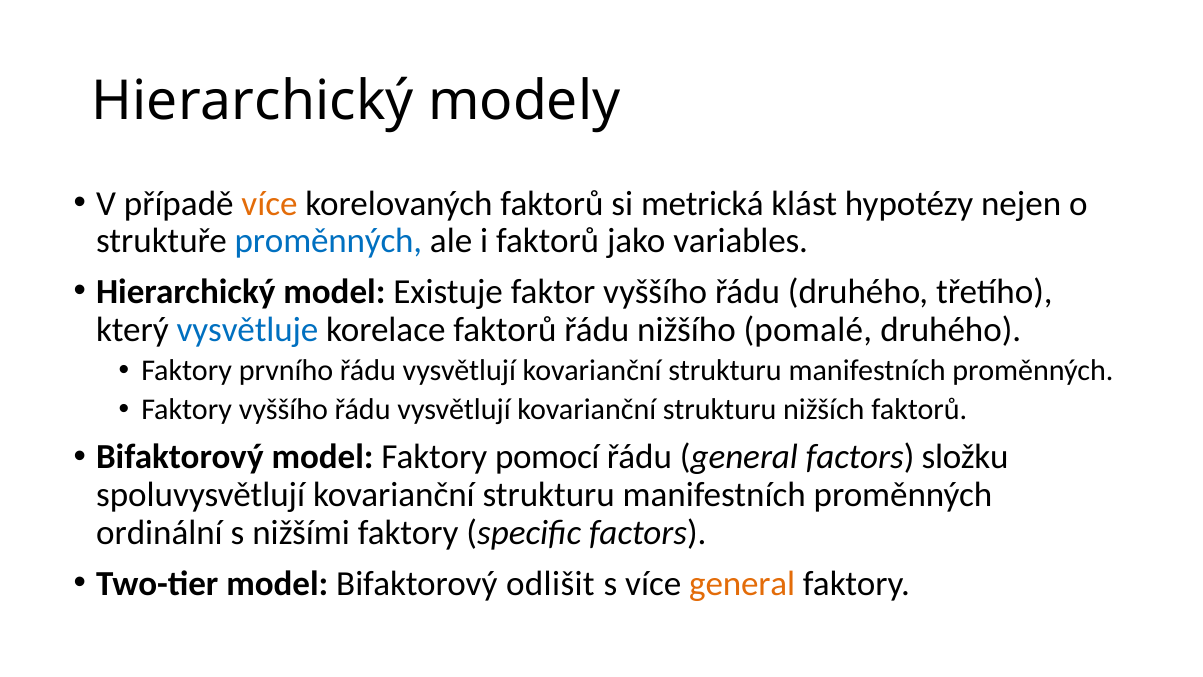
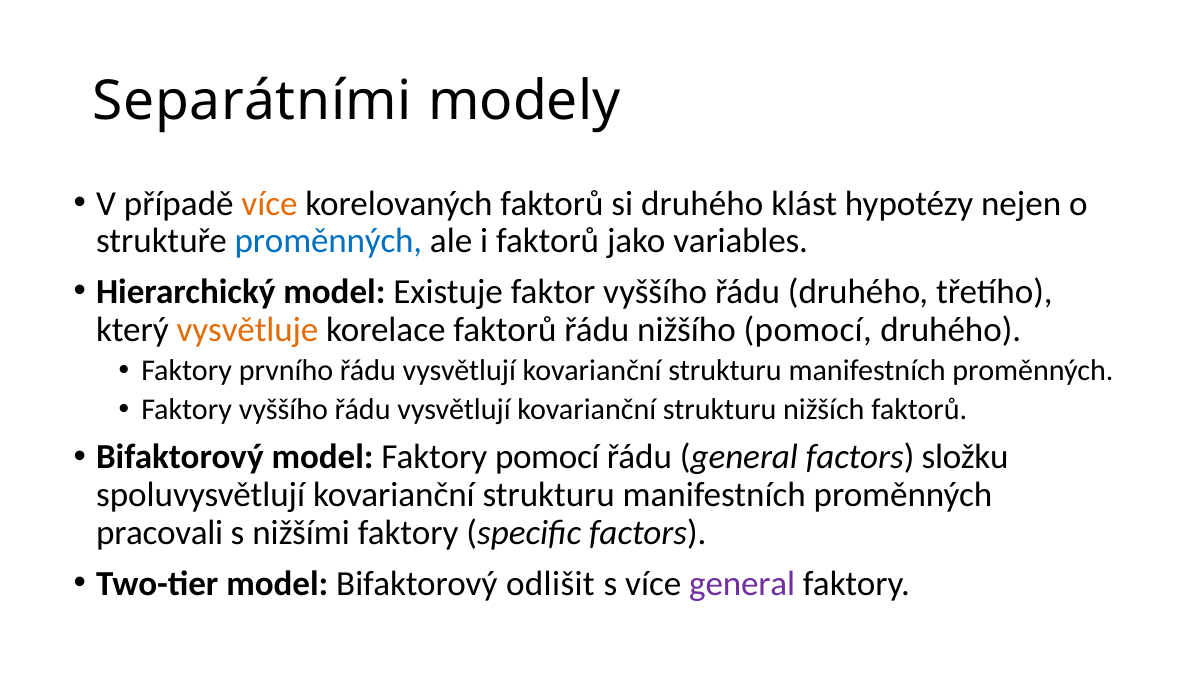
Hierarchický: Hierarchický -> Separátními (252, 101)
si metrická: metrická -> druhého (702, 203)
vysvětluje colour: blue -> orange (248, 329)
nižšího pomalé: pomalé -> pomocí (808, 329)
ordinální: ordinální -> pracovali (160, 533)
general colour: orange -> purple (742, 583)
